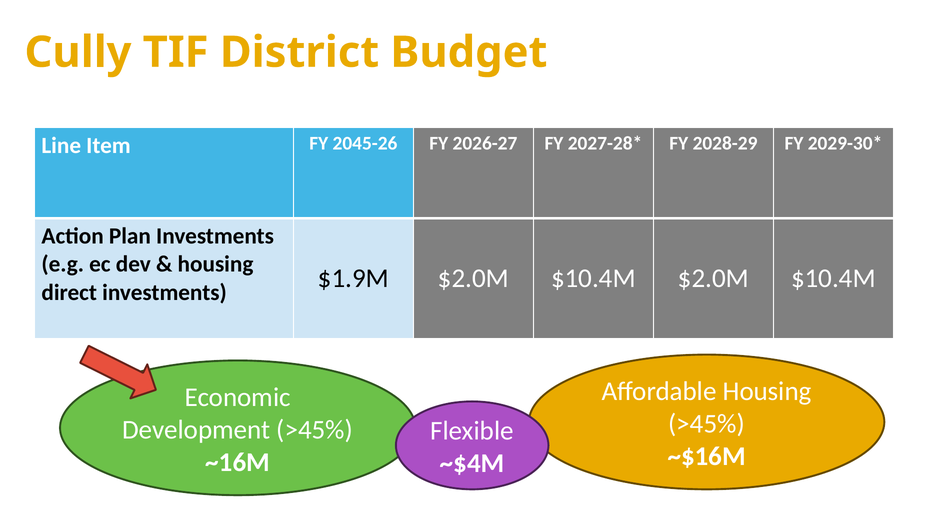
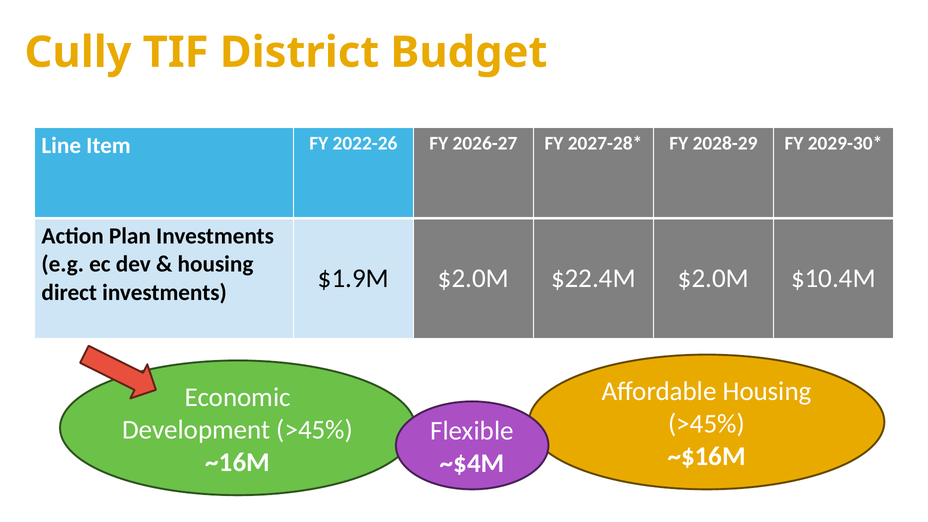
2045-26: 2045-26 -> 2022-26 (365, 143)
$1.9M $2.0M $10.4M: $10.4M -> $22.4M (593, 279)
